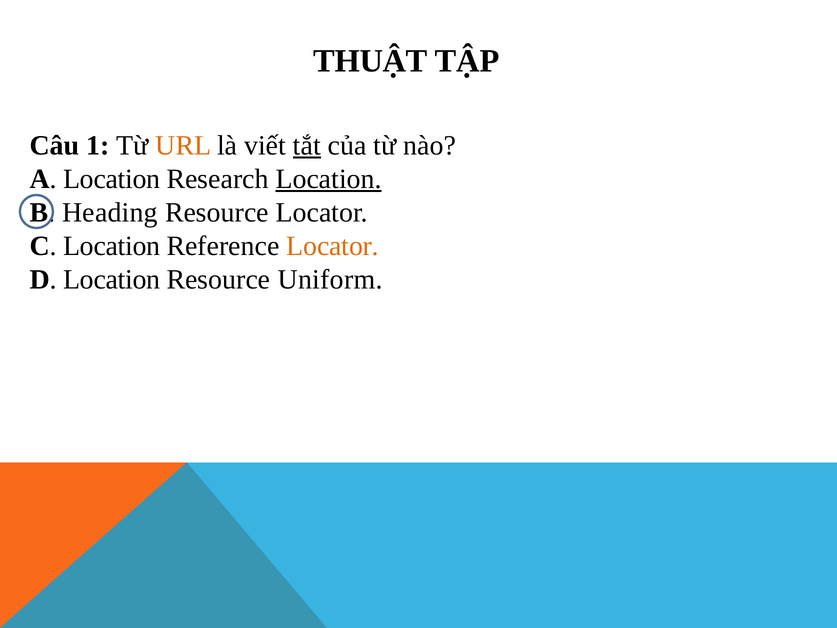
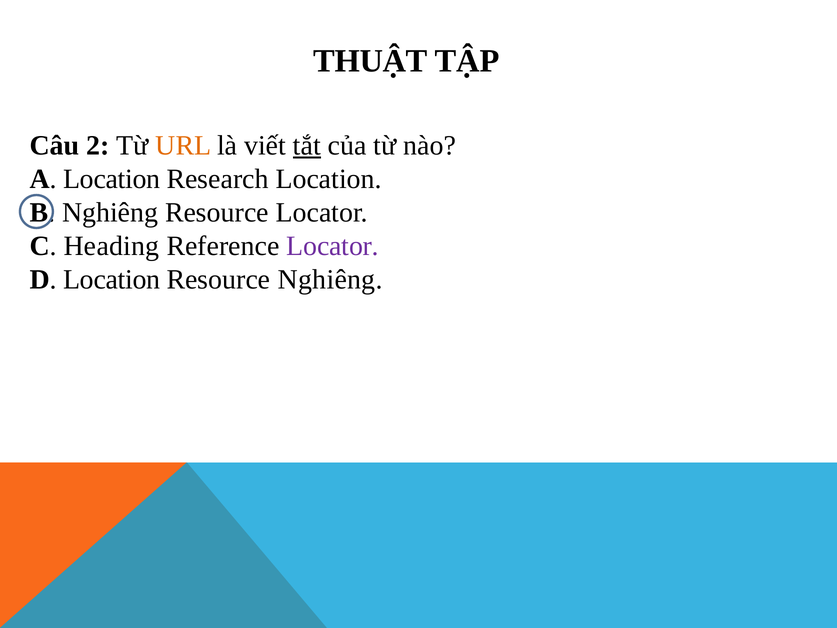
1: 1 -> 2 (98, 146)
Location underline: present -> none (329, 179)
B Heading: Heading -> Nghiêng (110, 212)
C Location: Location -> Heading (111, 246)
Locator colour: orange -> purple (333, 246)
Resource Uniform: Uniform -> Nghiêng (330, 279)
